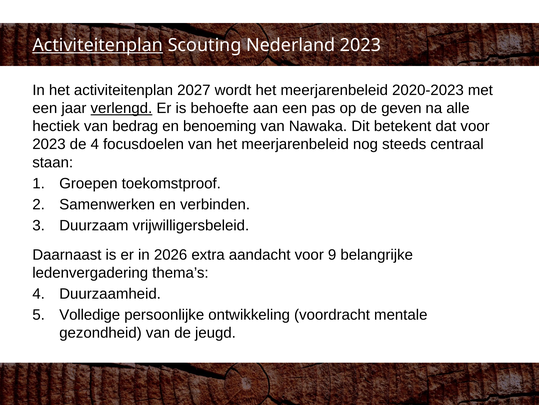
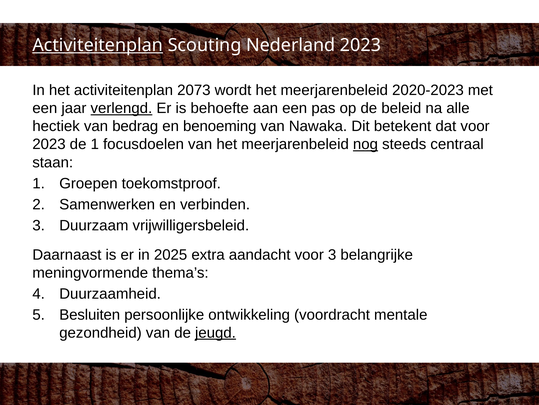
2027: 2027 -> 2073 (194, 90)
geven: geven -> beleid (401, 108)
de 4: 4 -> 1 (95, 144)
nog underline: none -> present (365, 144)
2026: 2026 -> 2025 (171, 254)
voor 9: 9 -> 3 (332, 254)
ledenvergadering: ledenvergadering -> meningvormende (90, 272)
Volledige: Volledige -> Besluiten (90, 314)
jeugd underline: none -> present (215, 332)
